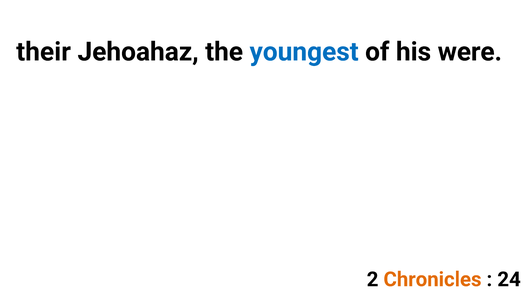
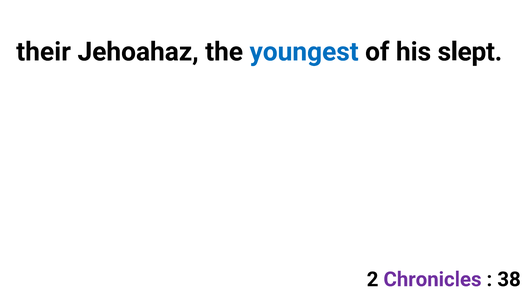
were: were -> slept (470, 52)
Chronicles colour: orange -> purple (432, 279)
24: 24 -> 38 (509, 279)
